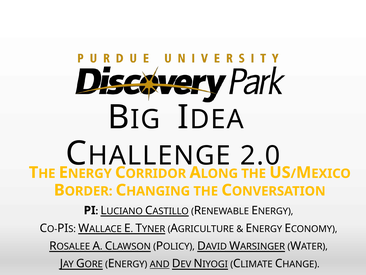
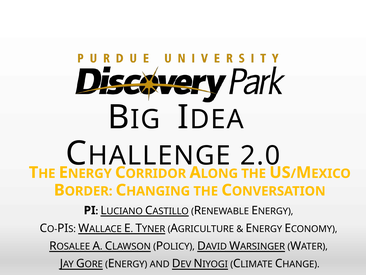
AND underline: present -> none (160, 264)
